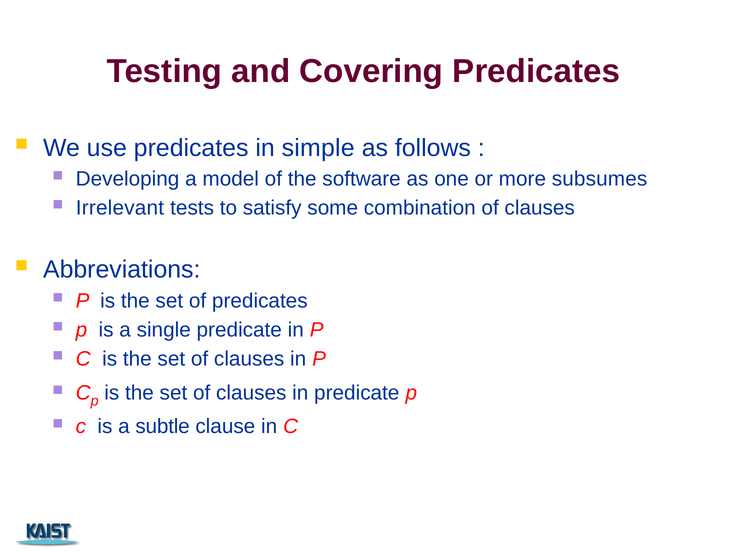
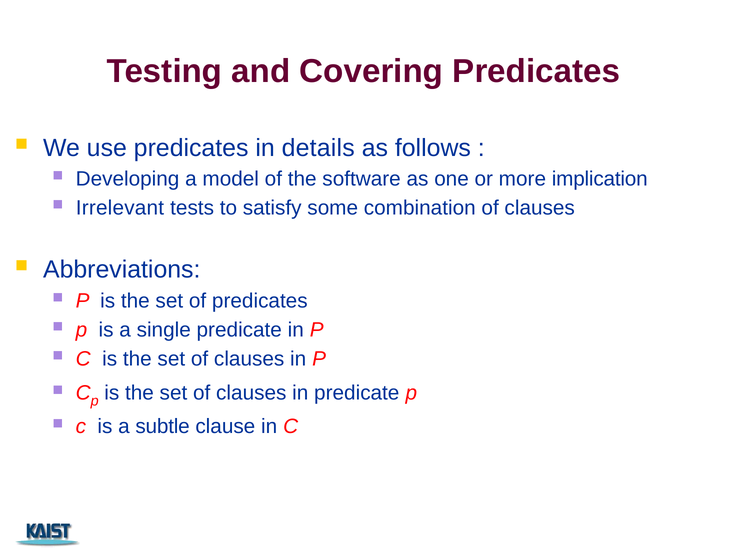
simple: simple -> details (318, 148)
subsumes: subsumes -> implication (600, 179)
